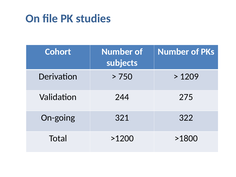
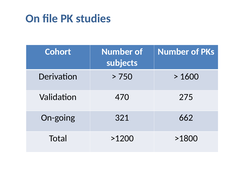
1209: 1209 -> 1600 (189, 77)
244: 244 -> 470 (122, 97)
322: 322 -> 662 (186, 118)
